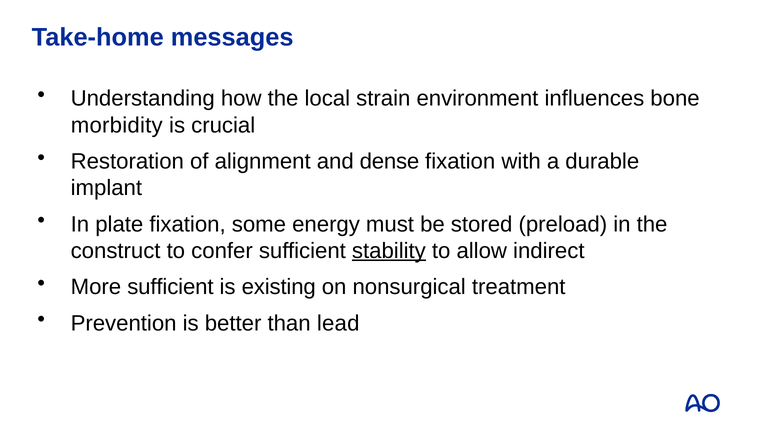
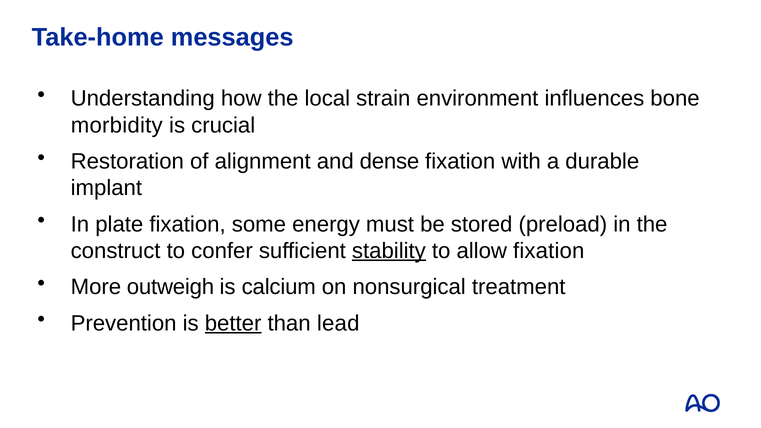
allow indirect: indirect -> fixation (549, 251)
More sufficient: sufficient -> outweigh (170, 287)
existing: existing -> calcium (279, 287)
better underline: none -> present (233, 323)
